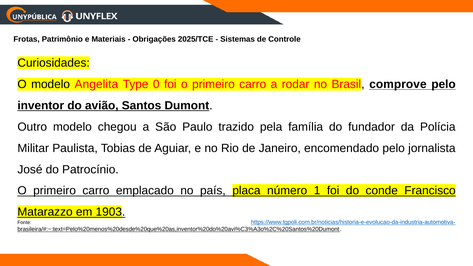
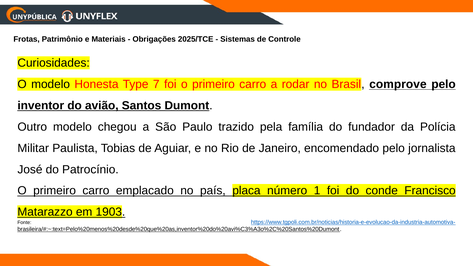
Angelita: Angelita -> Honesta (96, 84)
0: 0 -> 7 (156, 84)
